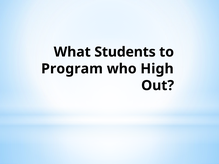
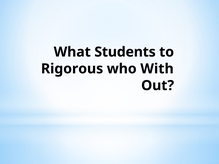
Program: Program -> Rigorous (72, 69)
High: High -> With (157, 69)
